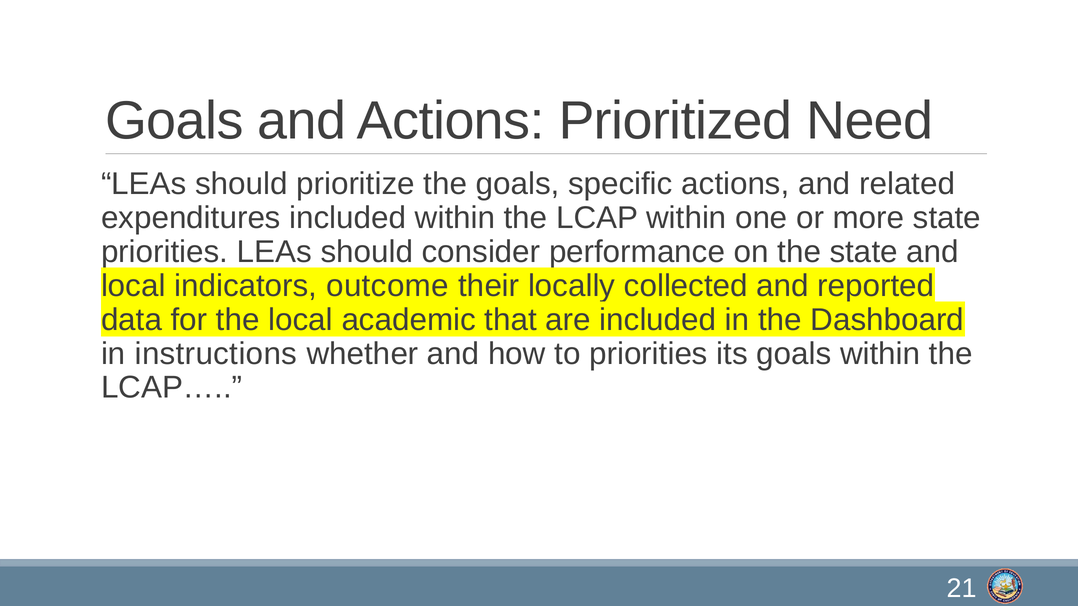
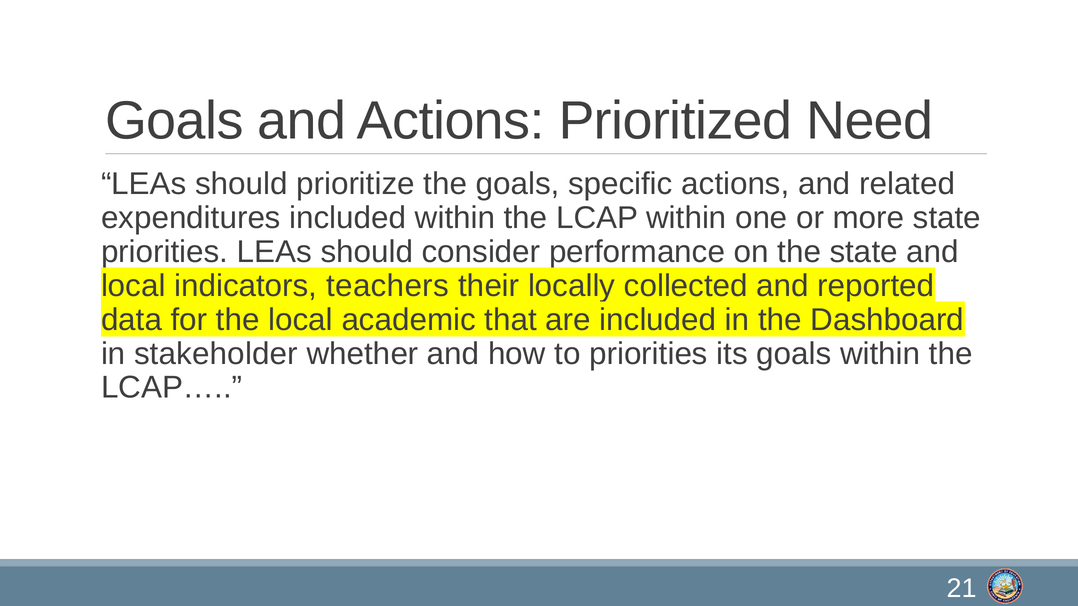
outcome: outcome -> teachers (388, 286)
instructions: instructions -> stakeholder (216, 354)
